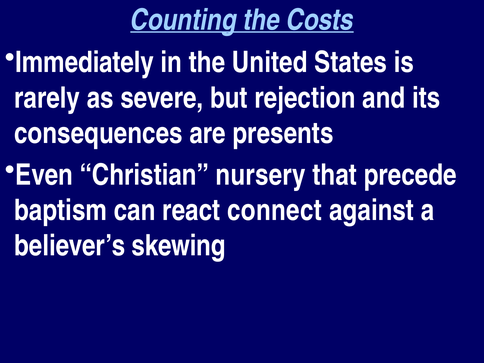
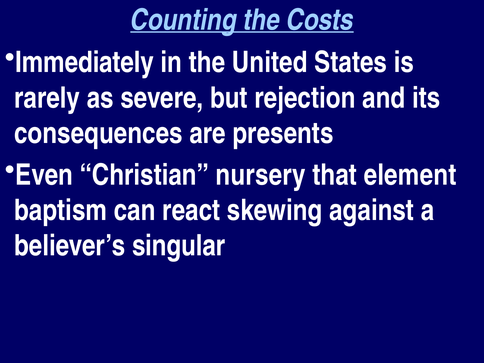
precede: precede -> element (410, 175)
connect: connect -> skewing (275, 210)
skewing: skewing -> singular (179, 246)
